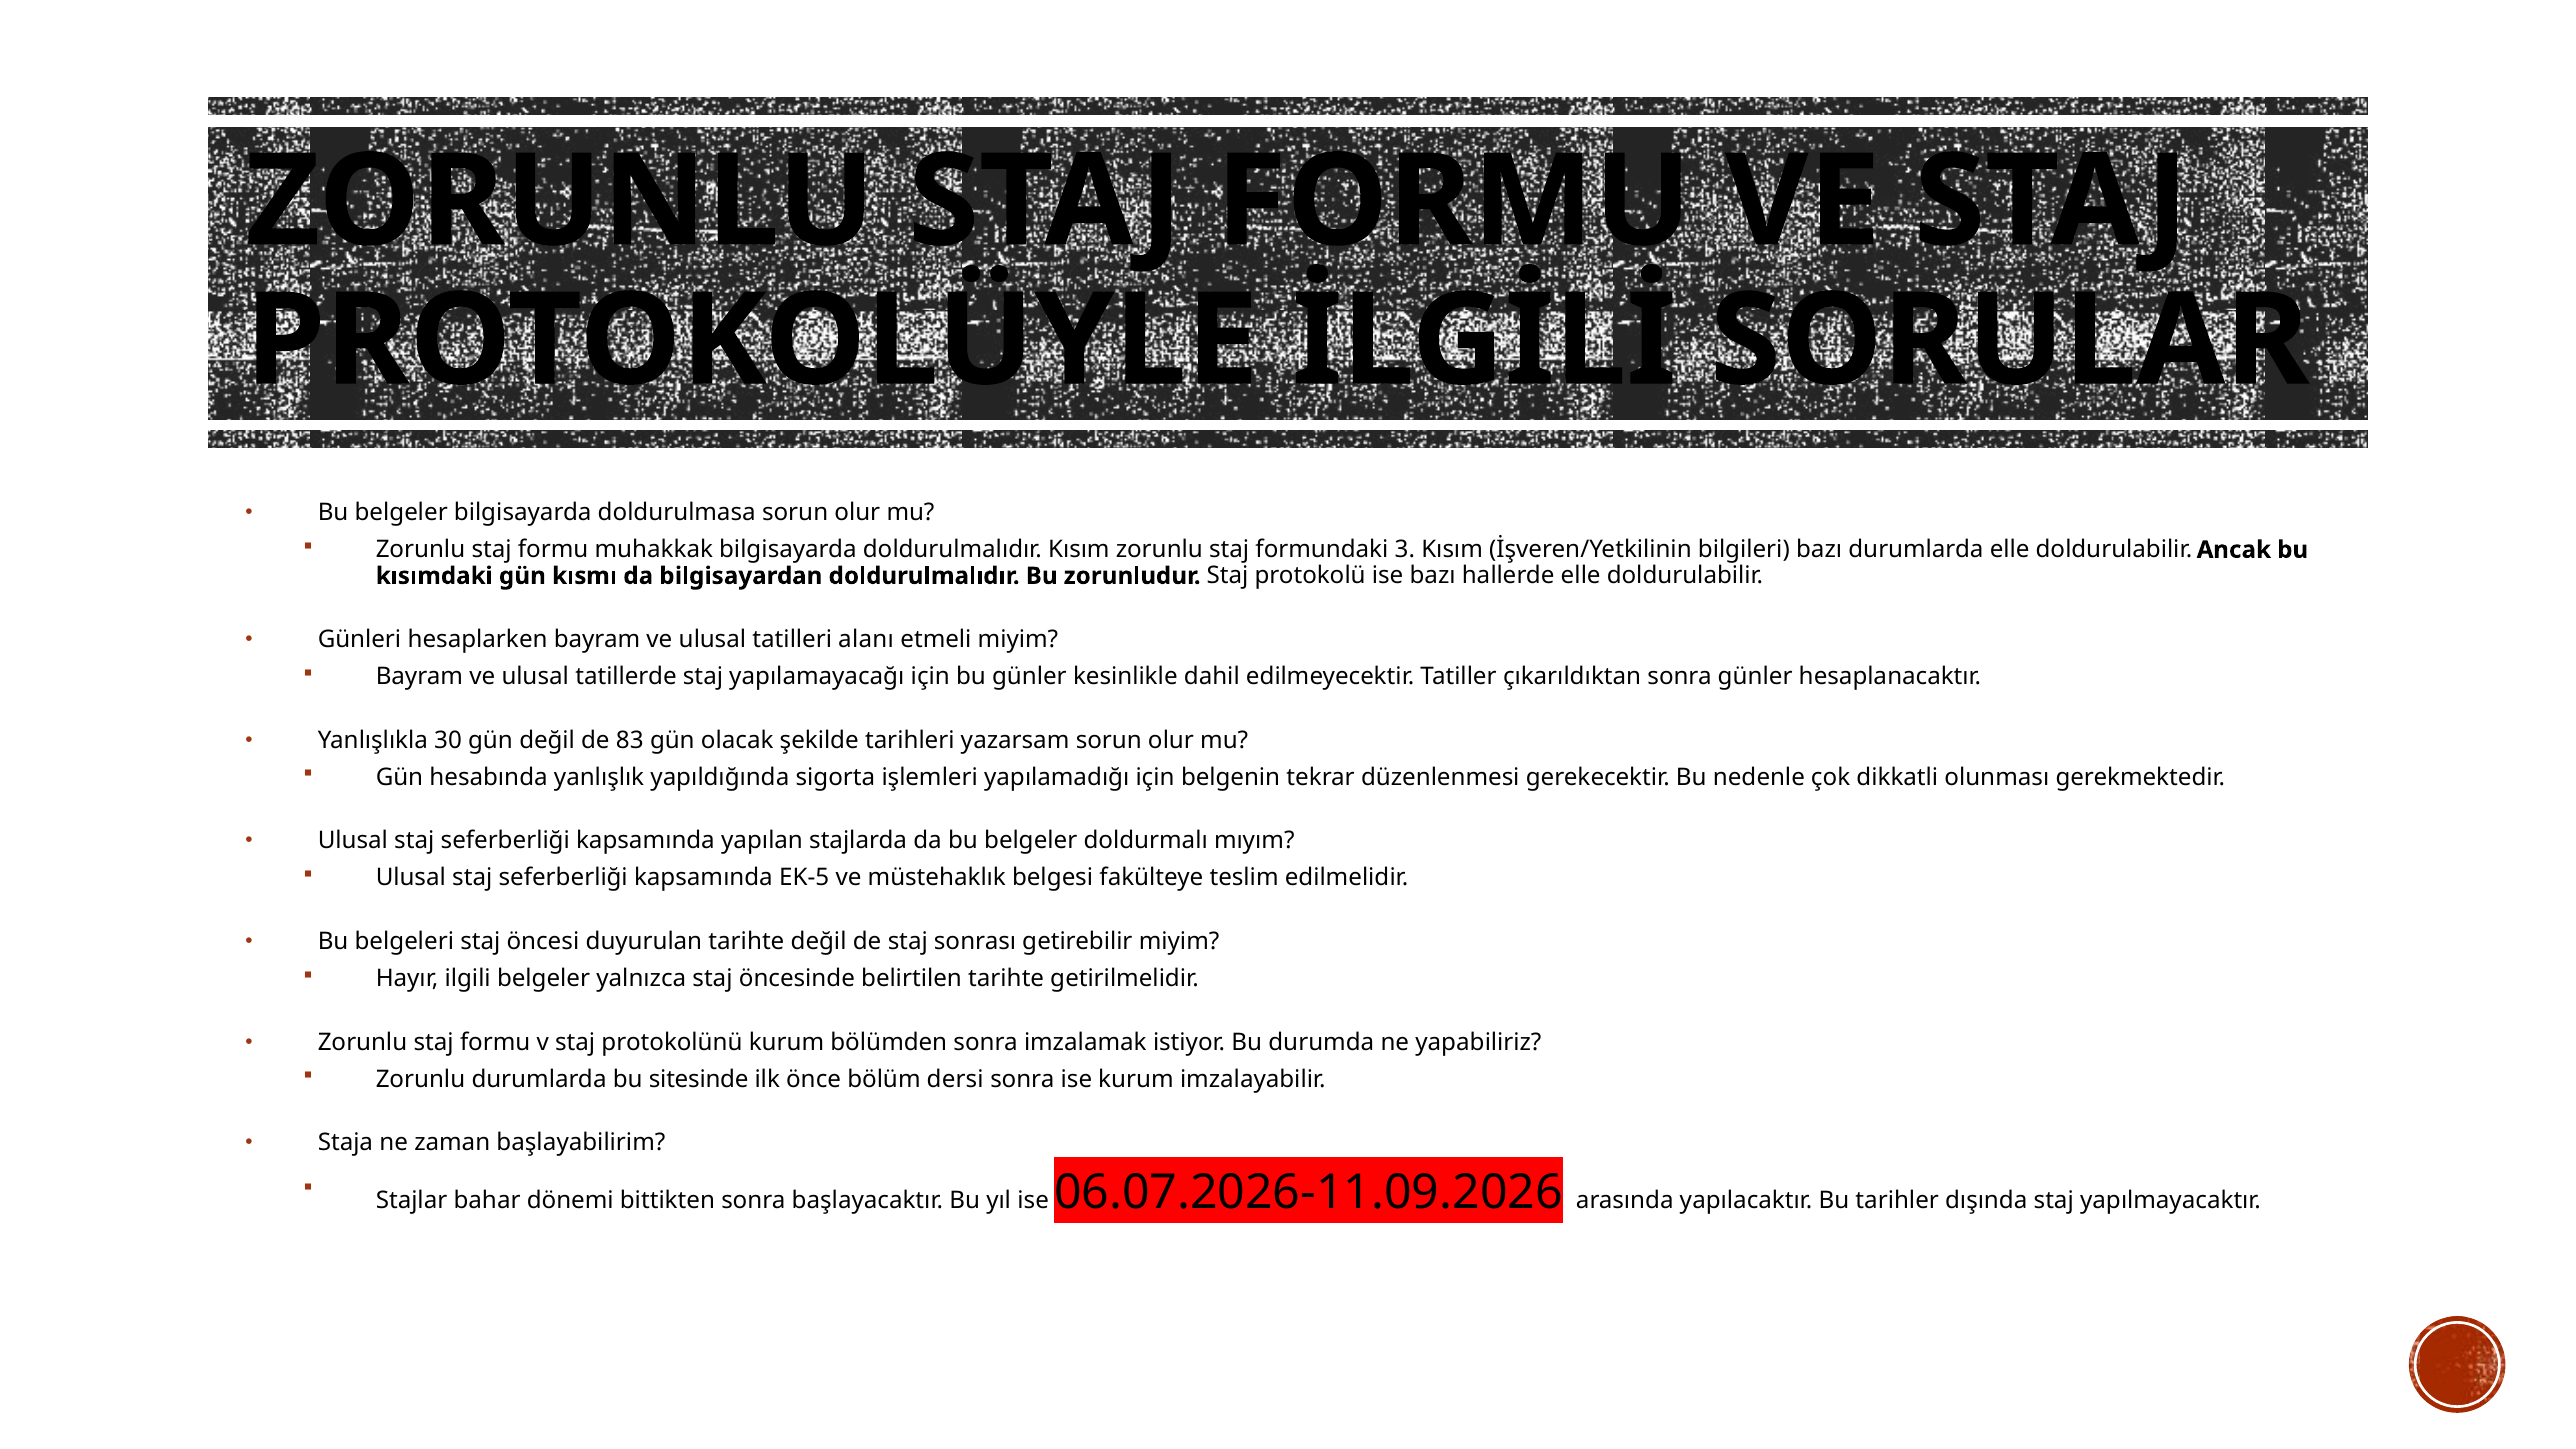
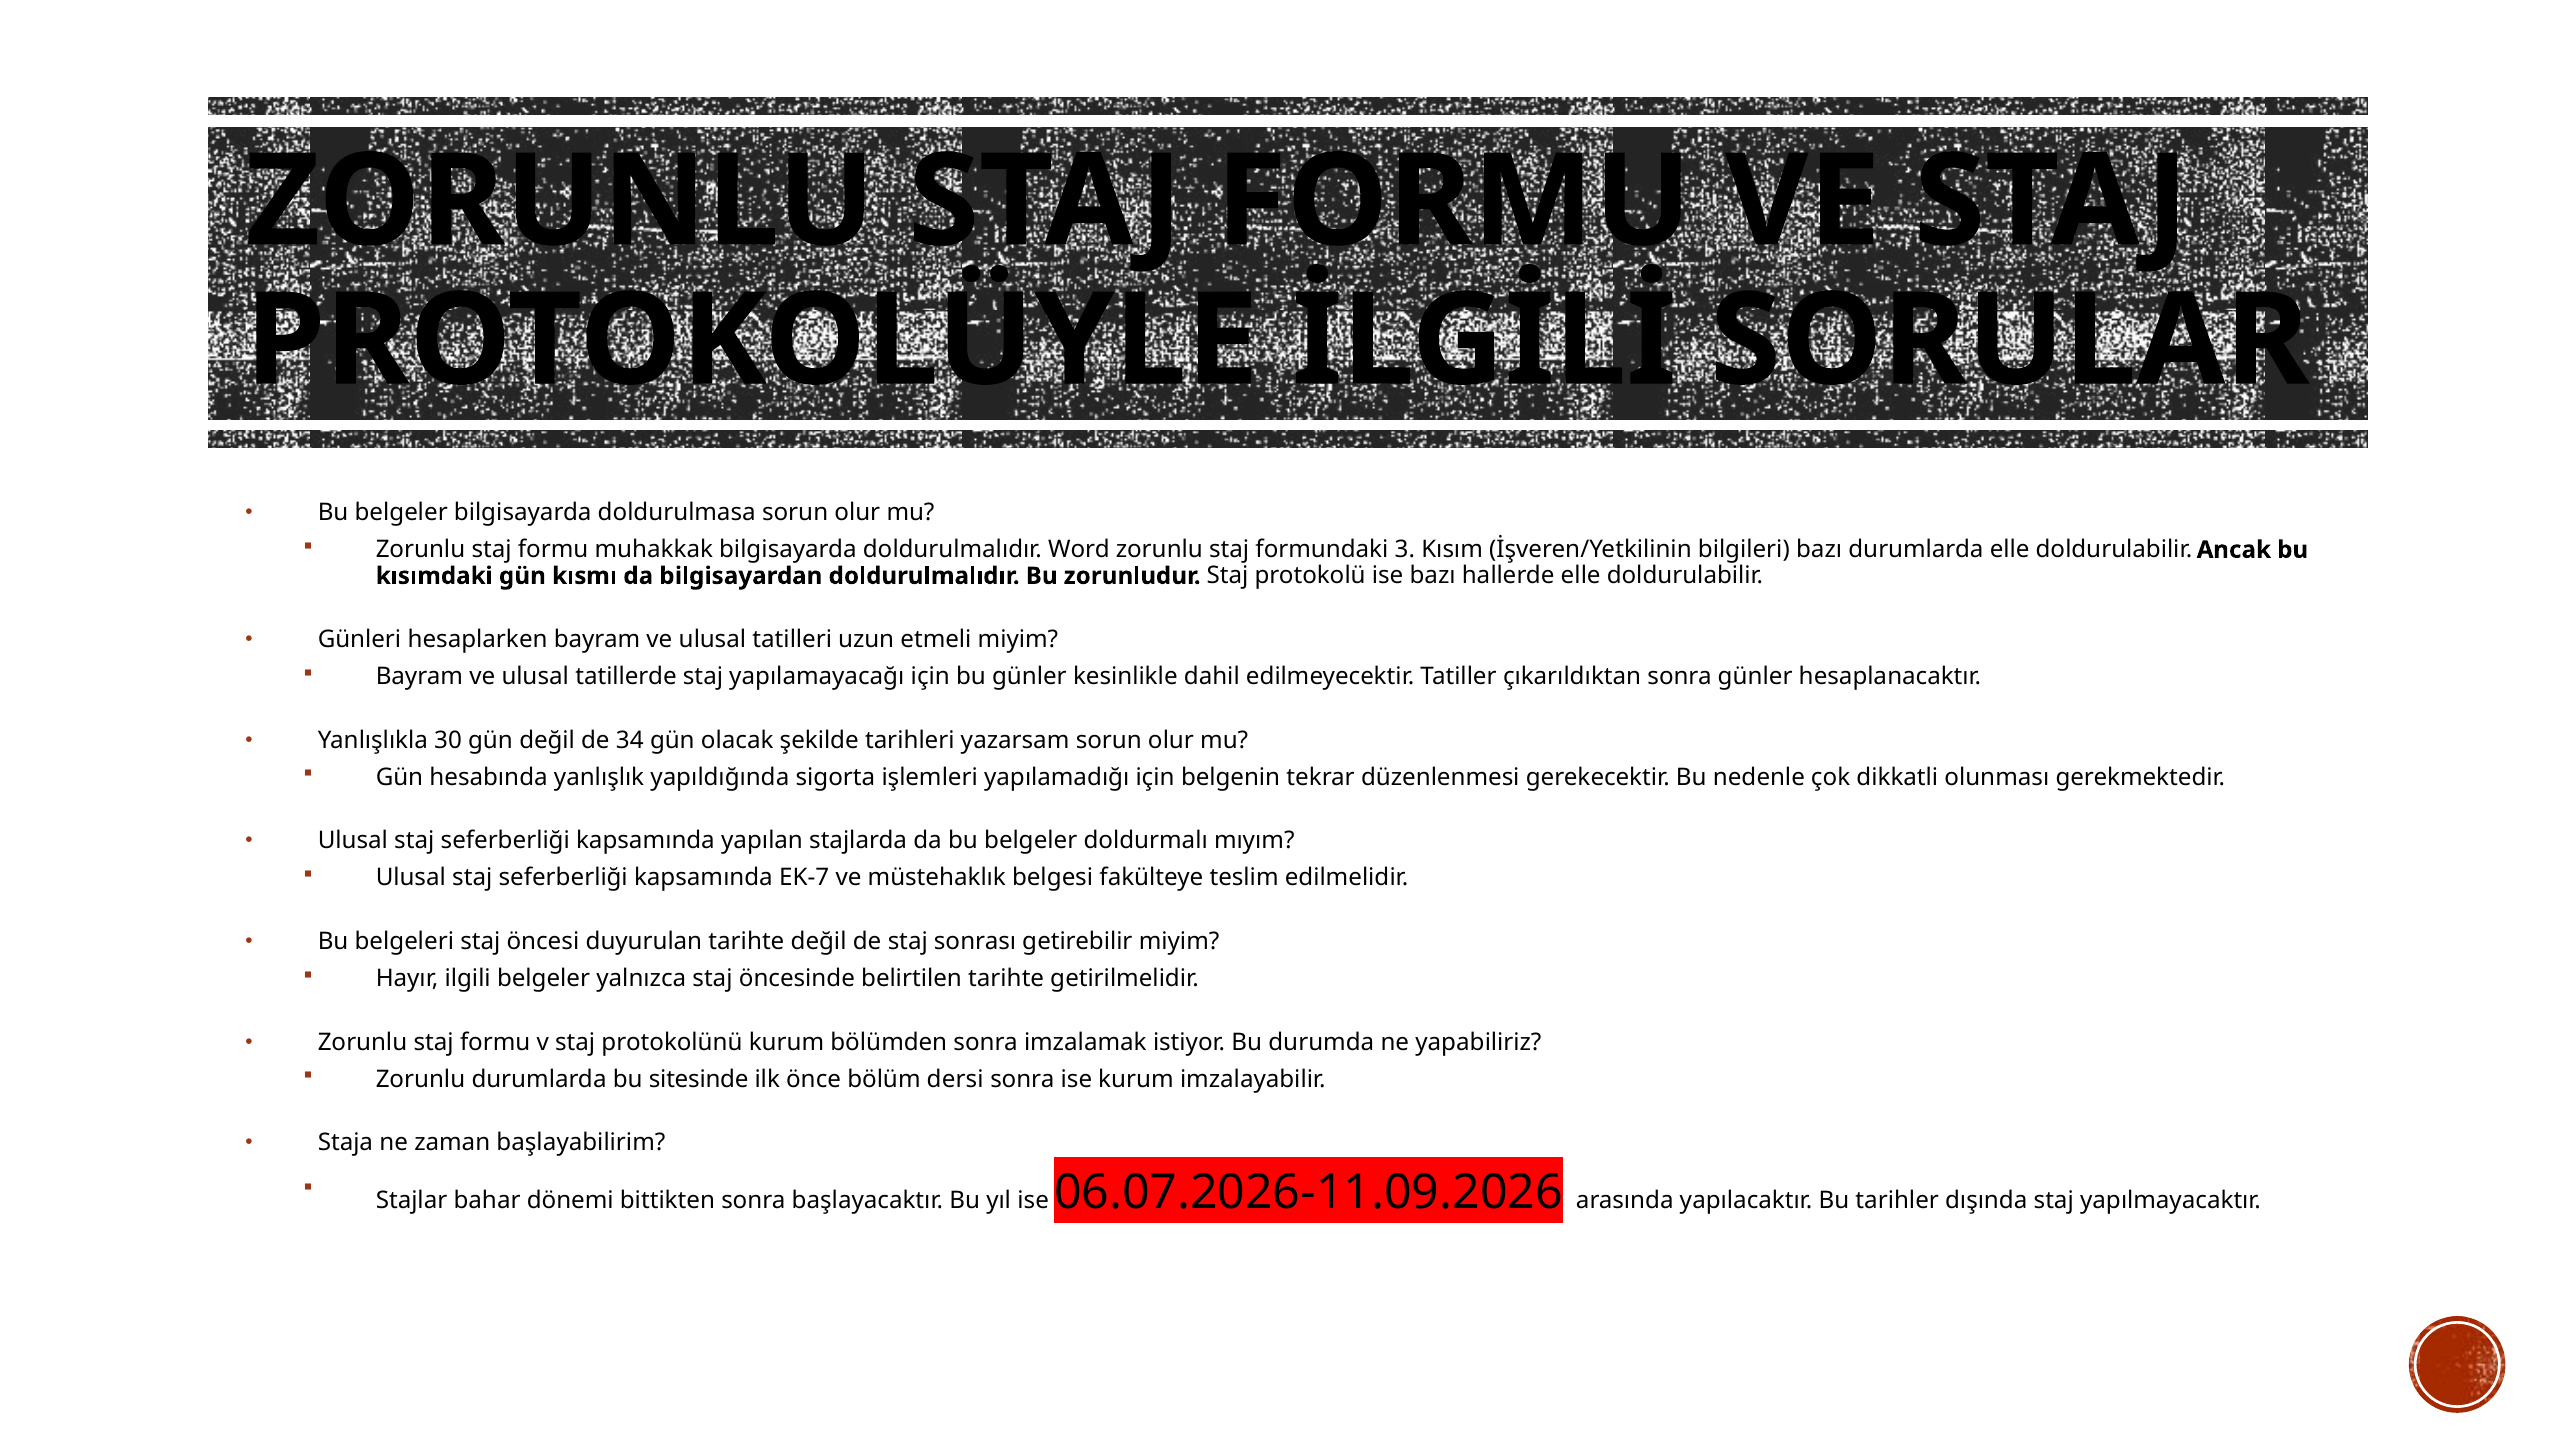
doldurulmalıdır Kısım: Kısım -> Word (1079, 550)
alanı: alanı -> uzun (866, 640)
83: 83 -> 34 (630, 740)
EK-5: EK-5 -> EK-7 (804, 878)
